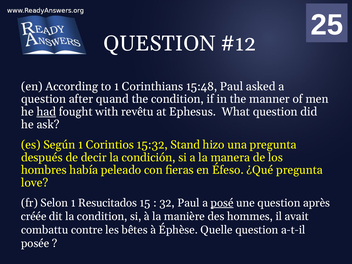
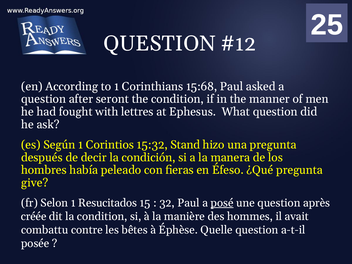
15:48: 15:48 -> 15:68 (202, 86)
quand: quand -> seront (112, 99)
had underline: present -> none (46, 112)
revêtu: revêtu -> lettres (137, 112)
love: love -> give (35, 183)
